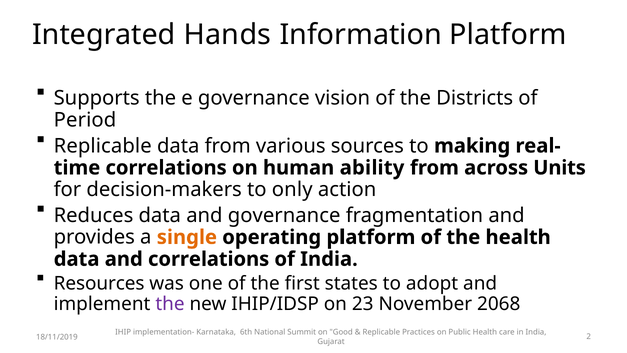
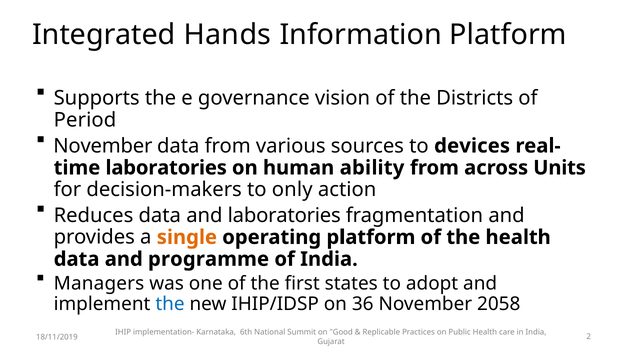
Replicable: Replicable -> November (103, 146)
making: making -> devices (472, 146)
correlations: correlations -> laboratories (166, 168)
and governance: governance -> laboratories (284, 215)
and correlations: correlations -> programme (209, 259)
Resources: Resources -> Managers (99, 283)
the colour: purple -> blue (170, 304)
23: 23 -> 36 (363, 304)
2068: 2068 -> 2058 (499, 304)
